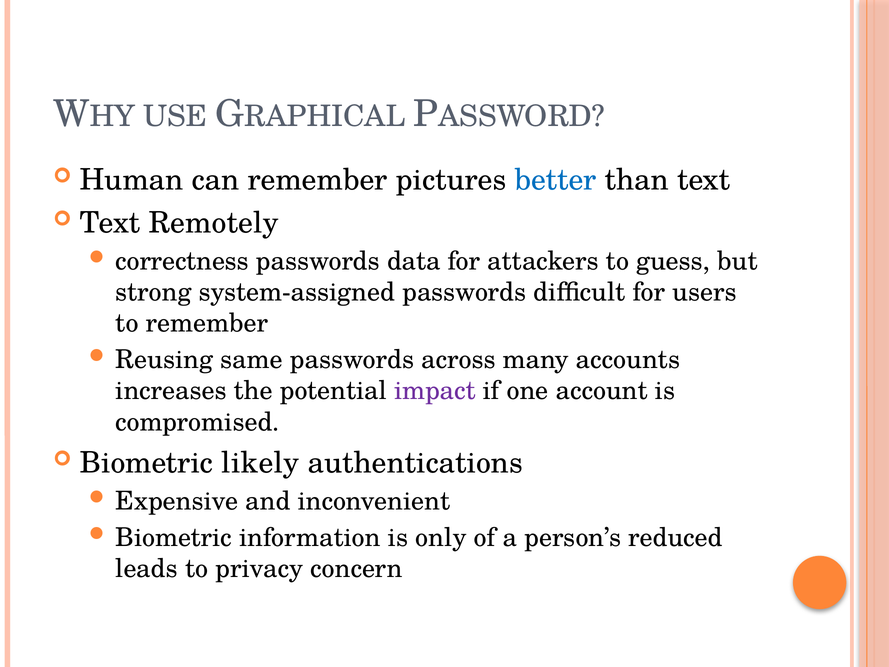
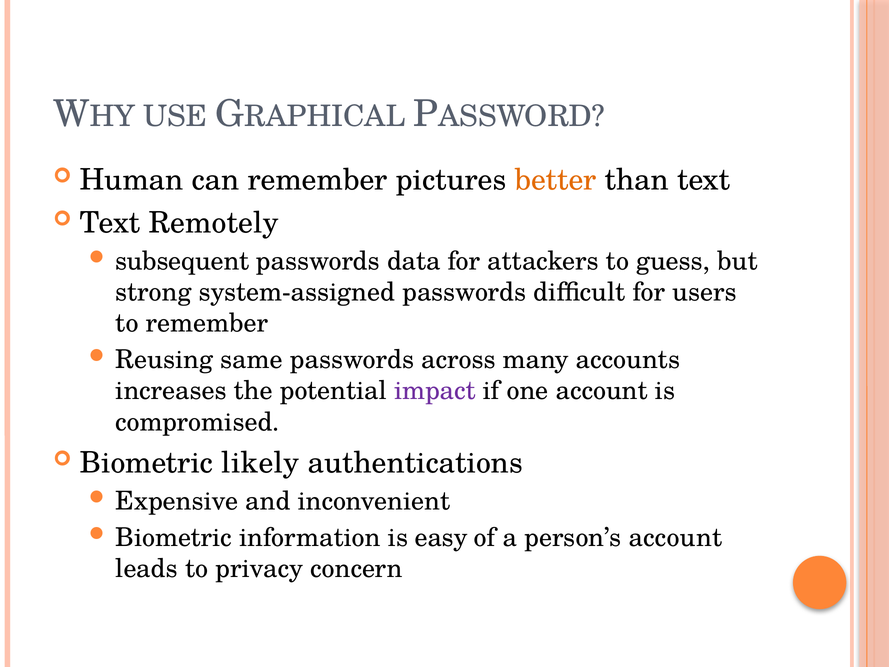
better colour: blue -> orange (556, 180)
correctness: correctness -> subsequent (182, 261)
only: only -> easy (441, 537)
person’s reduced: reduced -> account (675, 537)
